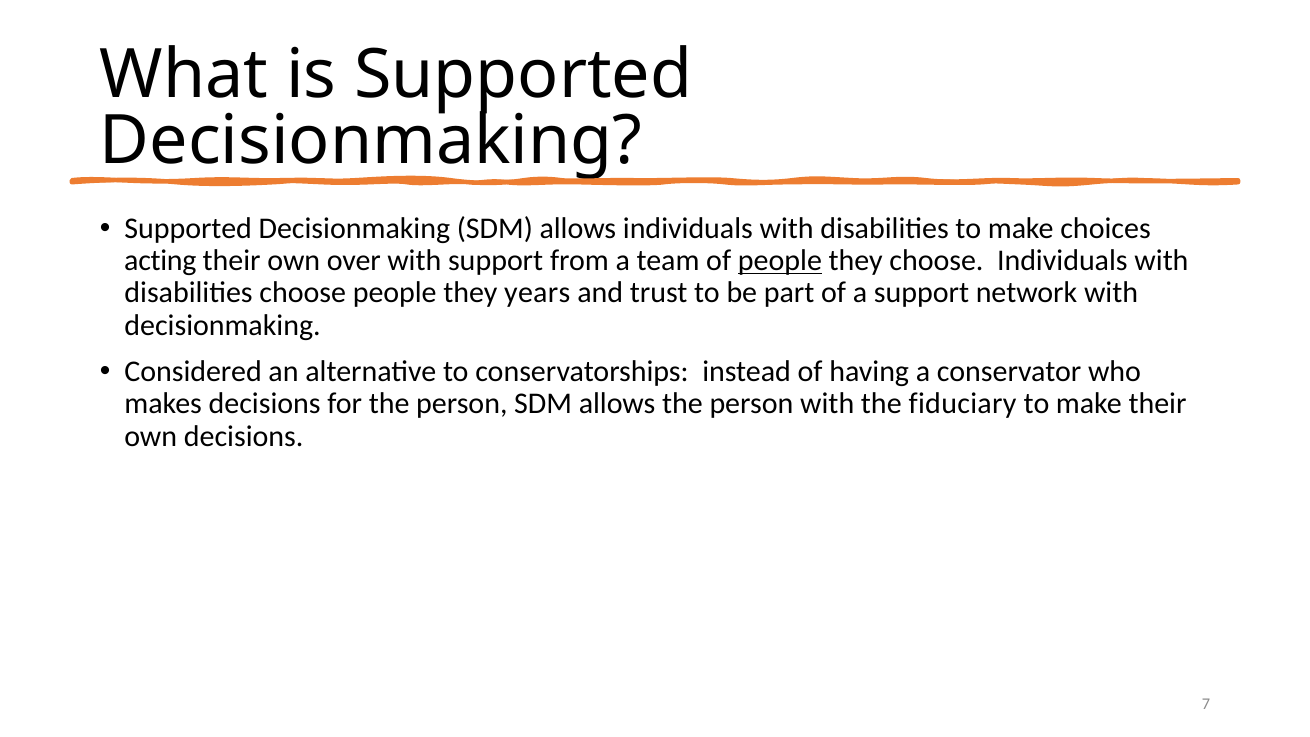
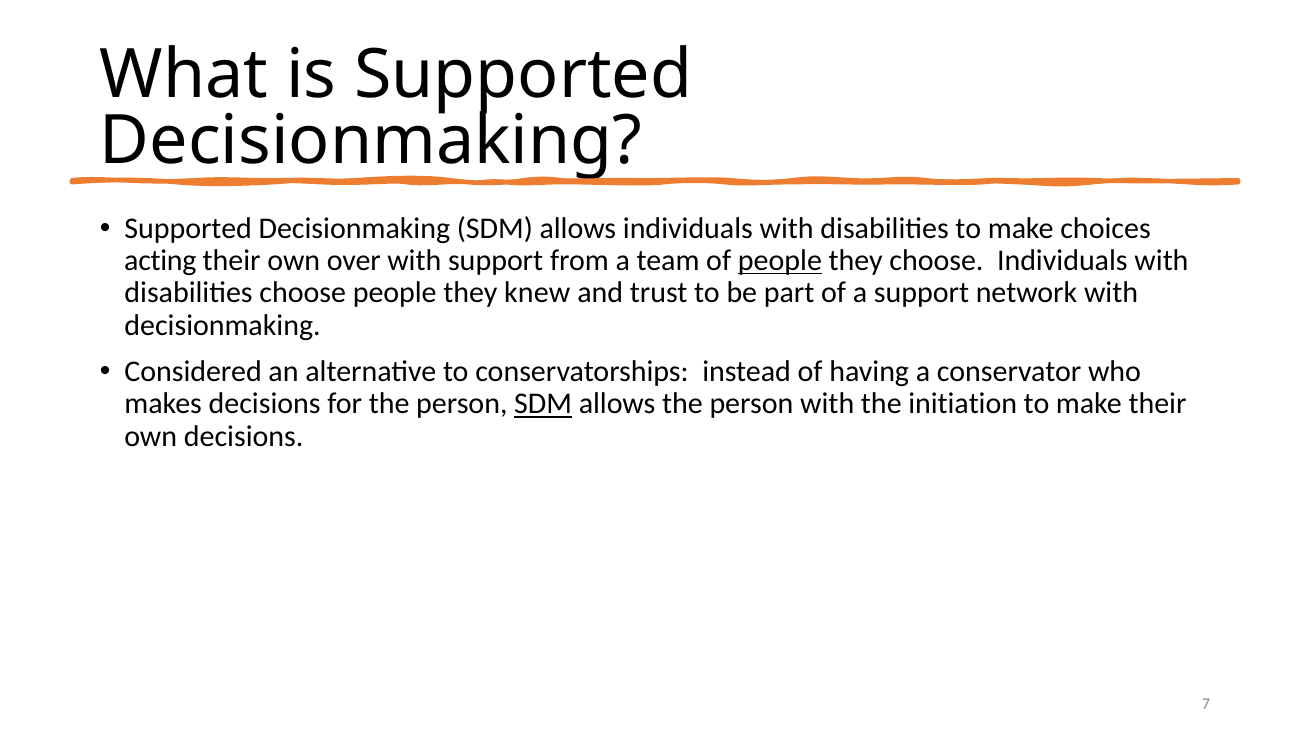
years: years -> knew (537, 293)
SDM underline: none -> present (543, 404)
fiduciary: fiduciary -> initiation (963, 404)
